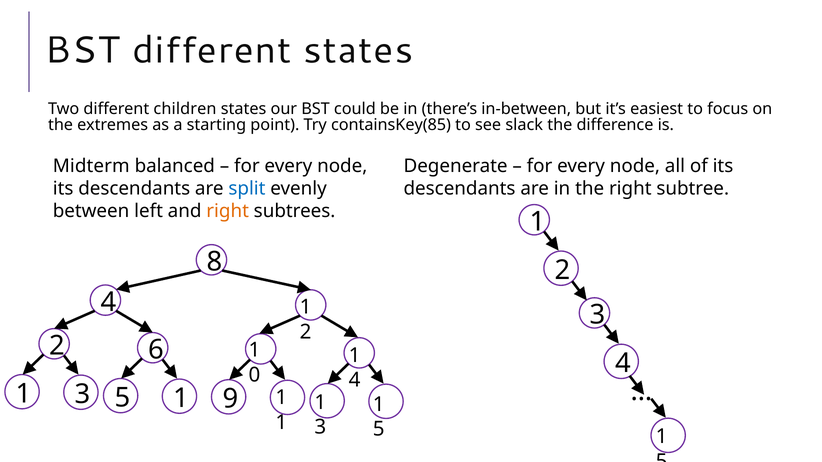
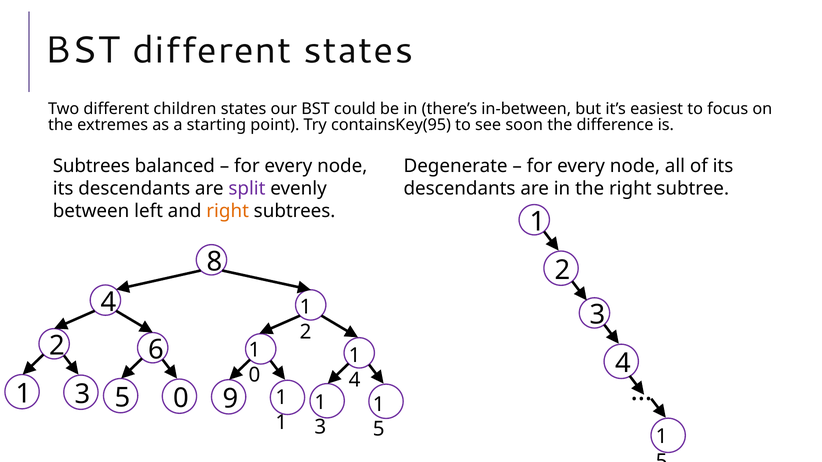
containsKey(85: containsKey(85 -> containsKey(95 (391, 125)
slack: slack -> soon (524, 125)
Midterm: Midterm -> Subtrees (91, 166)
split colour: blue -> purple (247, 189)
1: 1 -> 0 (181, 398)
